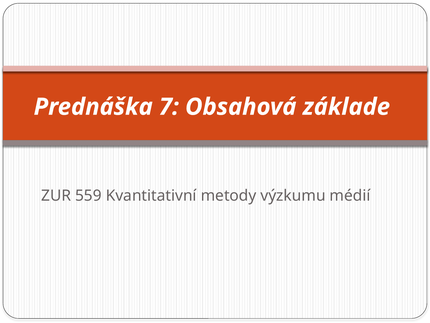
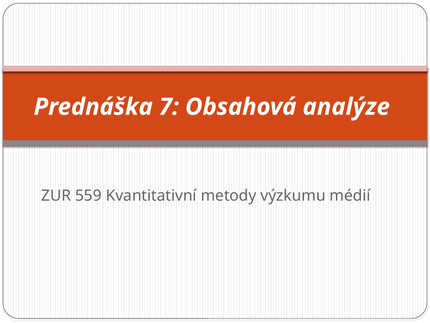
základe: základe -> analýze (346, 107)
